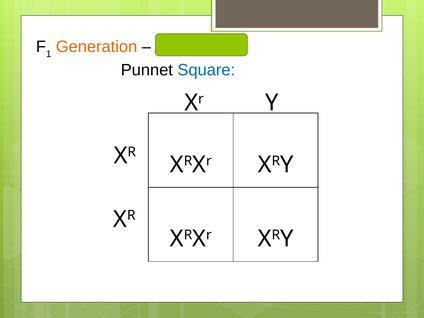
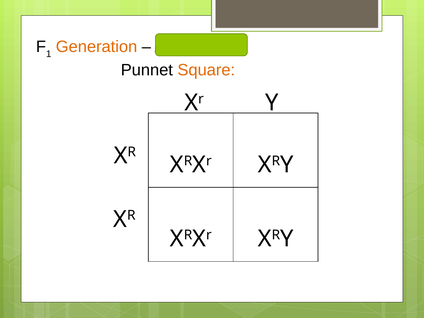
Square colour: blue -> orange (206, 70)
